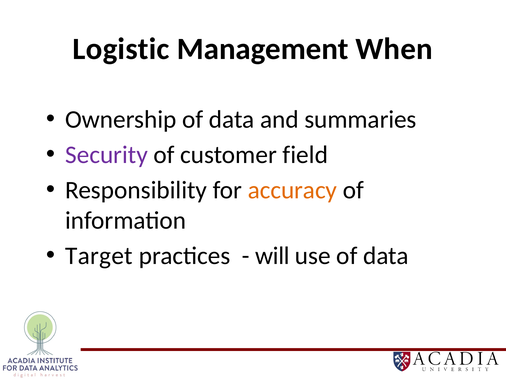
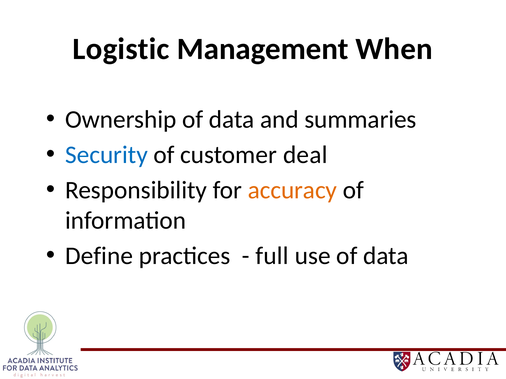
Security colour: purple -> blue (106, 155)
field: field -> deal (305, 155)
Target: Target -> Define (99, 256)
will: will -> full (272, 256)
